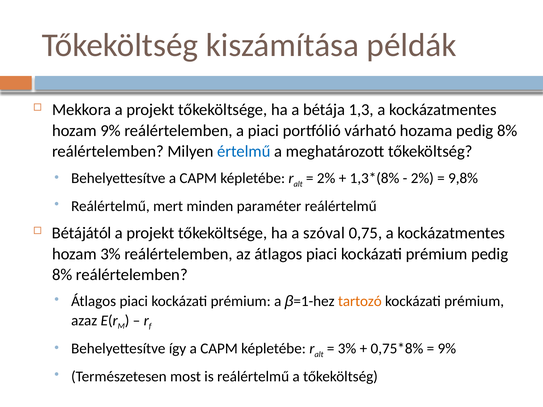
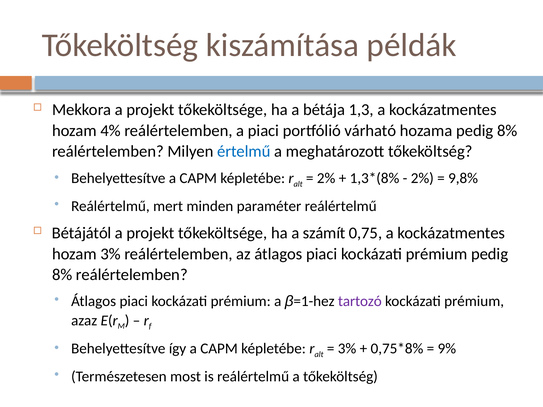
hozam 9%: 9% -> 4% (111, 131)
szóval: szóval -> számít (324, 233)
tartozó colour: orange -> purple (360, 302)
